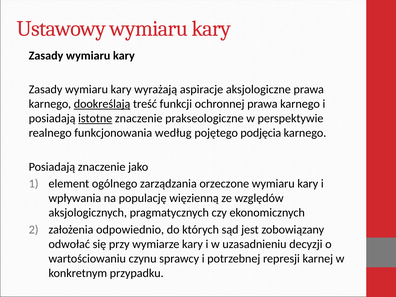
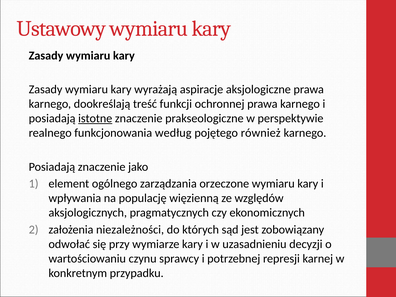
dookreślają underline: present -> none (102, 104)
podjęcia: podjęcia -> również (261, 133)
odpowiednio: odpowiednio -> niezależności (130, 230)
